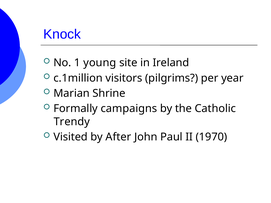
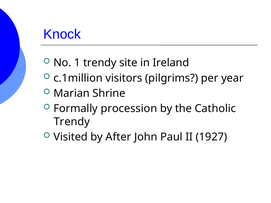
1 young: young -> trendy (100, 63)
campaigns: campaigns -> procession (129, 109)
1970: 1970 -> 1927 (211, 137)
